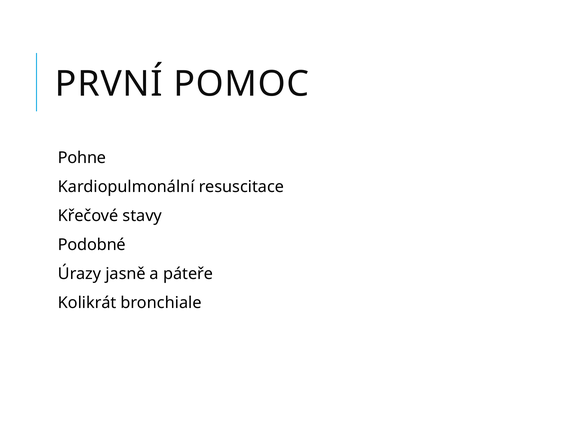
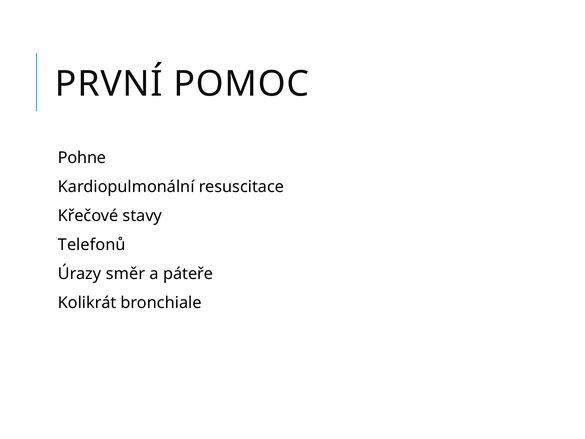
Podobné: Podobné -> Telefonů (92, 245)
jasně: jasně -> směr (125, 274)
